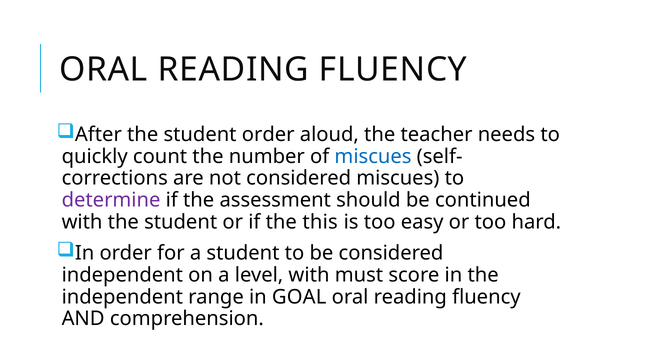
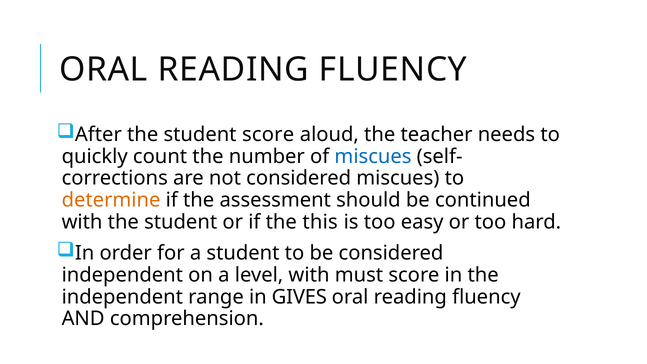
student order: order -> score (268, 135)
determine colour: purple -> orange (111, 200)
GOAL: GOAL -> GIVES (299, 297)
